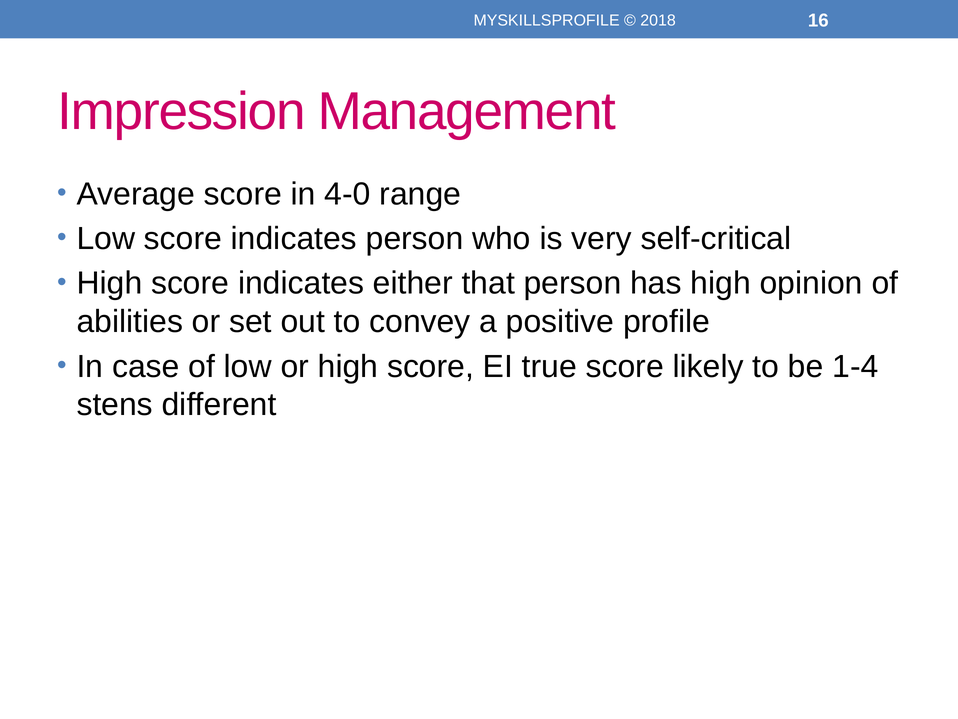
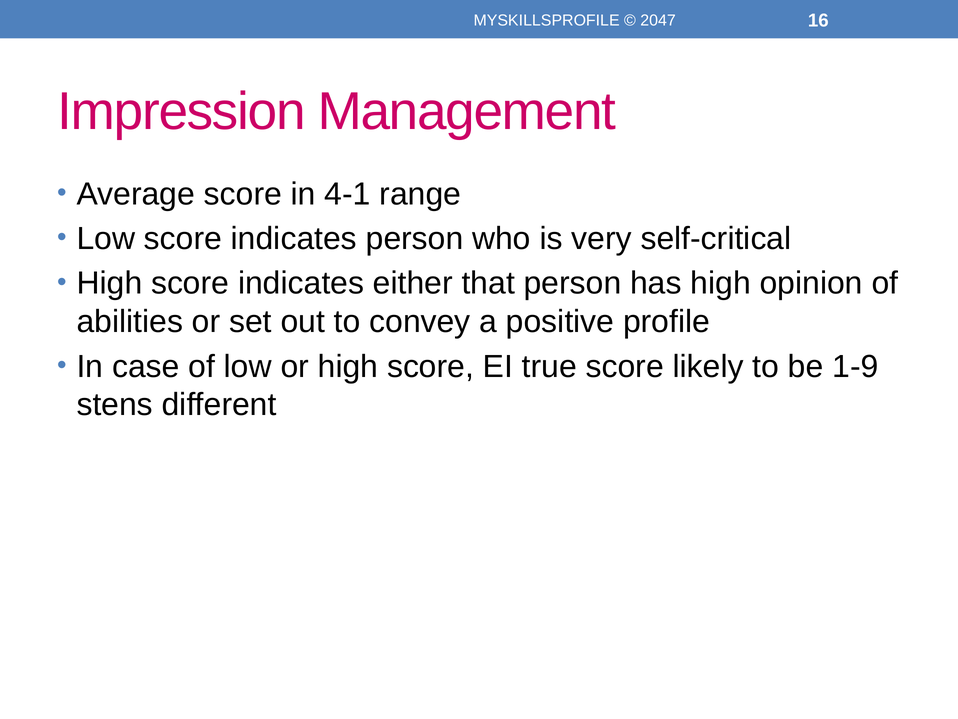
2018: 2018 -> 2047 (658, 20)
4-0: 4-0 -> 4-1 (348, 194)
1-4: 1-4 -> 1-9 (855, 366)
